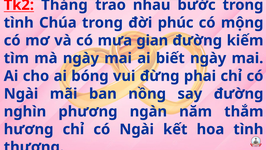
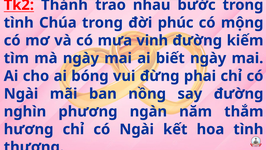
Tháng: Tháng -> Thánh (64, 5)
gian: gian -> vinh (152, 40)
